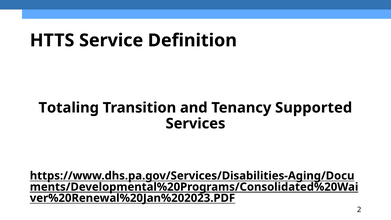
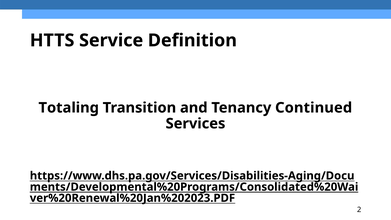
Supported: Supported -> Continued (314, 108)
